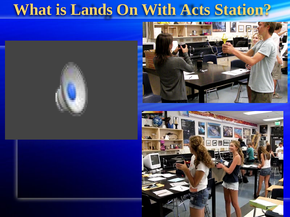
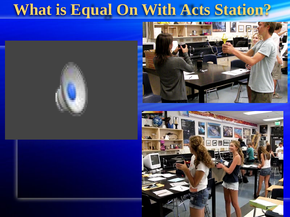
Lands: Lands -> Equal (91, 10)
